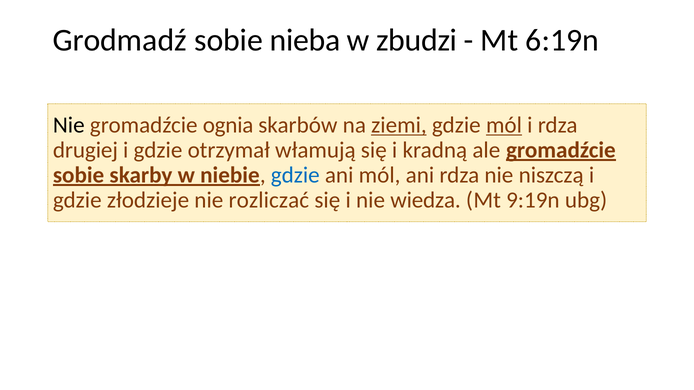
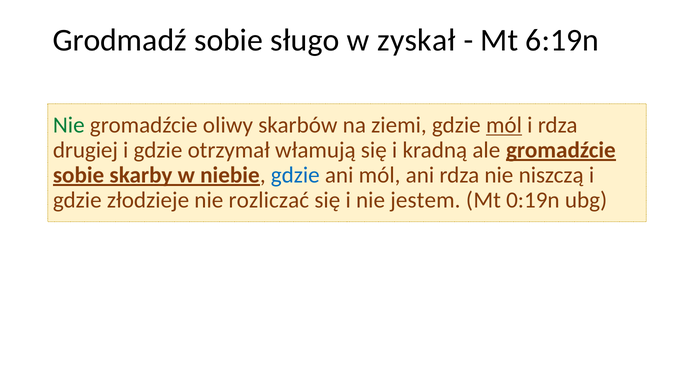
nieba: nieba -> sługo (305, 40)
zbudzi: zbudzi -> zyskał (416, 40)
Nie colour: black -> green (69, 125)
ognia: ognia -> oliwy (228, 125)
ziemi underline: present -> none (399, 125)
wiedza: wiedza -> jestem (425, 200)
9:19n: 9:19n -> 0:19n (533, 200)
